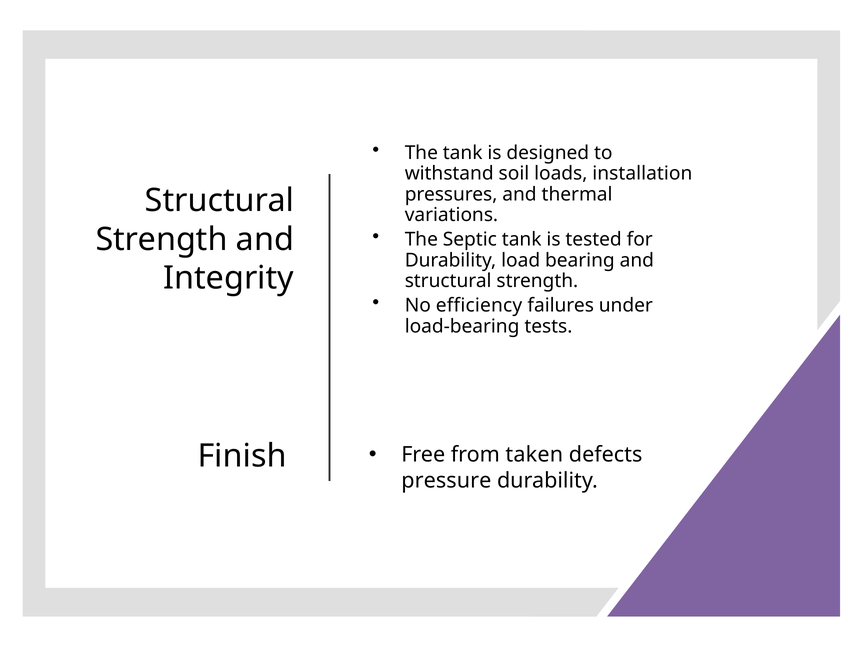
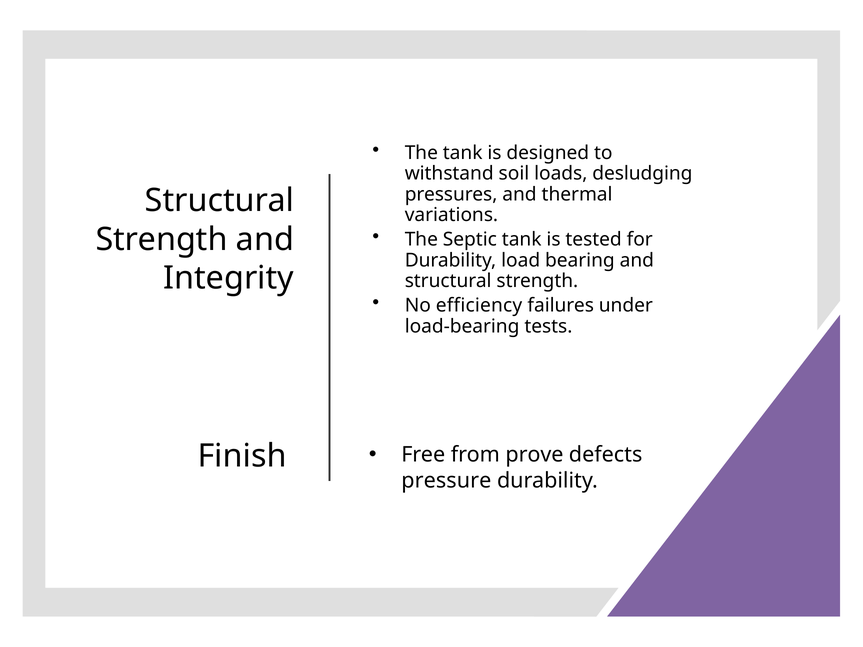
installation: installation -> desludging (642, 174)
taken: taken -> prove (534, 455)
